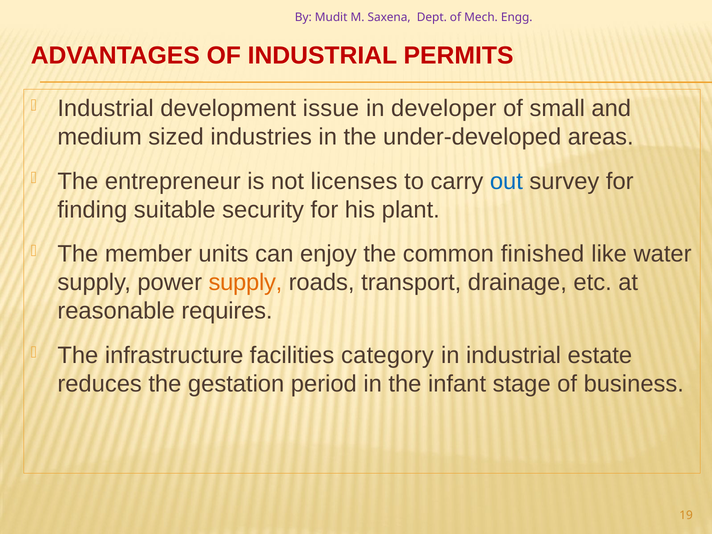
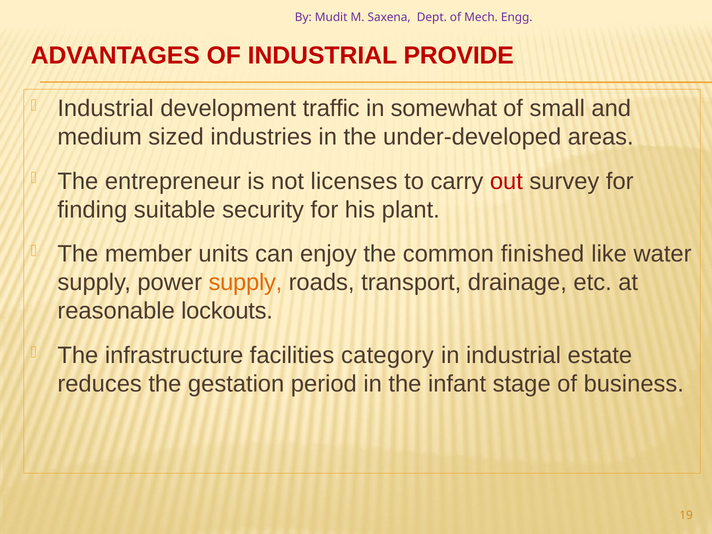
PERMITS: PERMITS -> PROVIDE (459, 56)
issue: issue -> traffic (331, 108)
developer: developer -> somewhat (444, 108)
out colour: blue -> red (506, 181)
requires: requires -> lockouts (227, 311)
